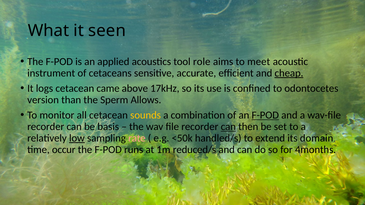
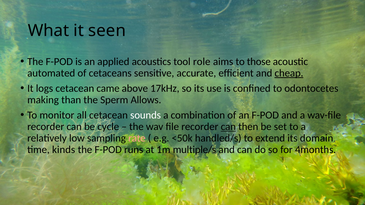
meet: meet -> those (259, 62)
instrument: instrument -> automated (51, 73)
version: version -> making (43, 100)
sounds colour: yellow -> white (146, 115)
F-POD underline: present -> none (265, 115)
basis: basis -> cycle (108, 127)
low underline: present -> none (77, 138)
occur: occur -> kinds (64, 150)
reduced/s: reduced/s -> multiple/s (194, 150)
